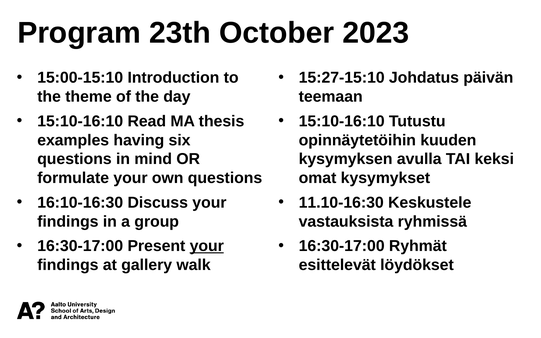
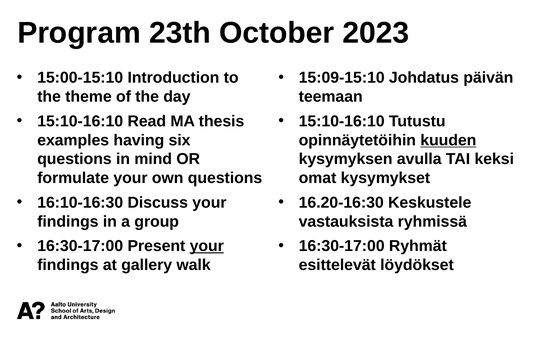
15:27-15:10: 15:27-15:10 -> 15:09-15:10 (342, 78)
kuuden underline: none -> present (448, 140)
11.10-16:30: 11.10-16:30 -> 16.20-16:30 (341, 203)
